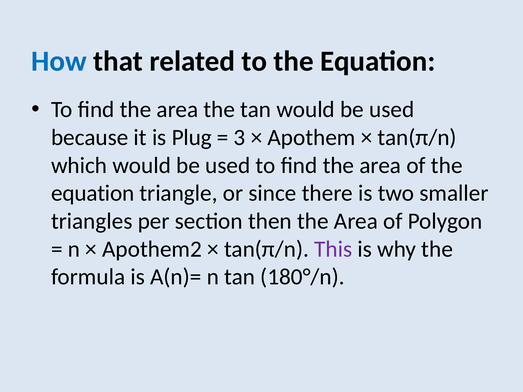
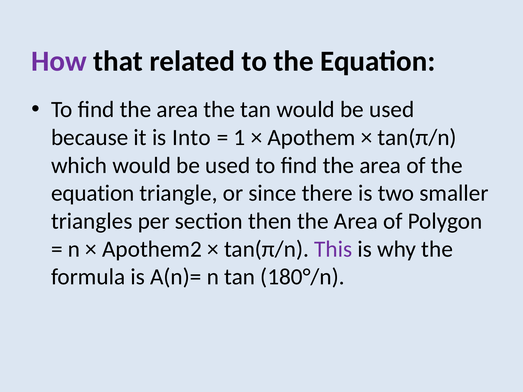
How colour: blue -> purple (59, 61)
Plug: Plug -> Into (191, 138)
3: 3 -> 1 (239, 138)
